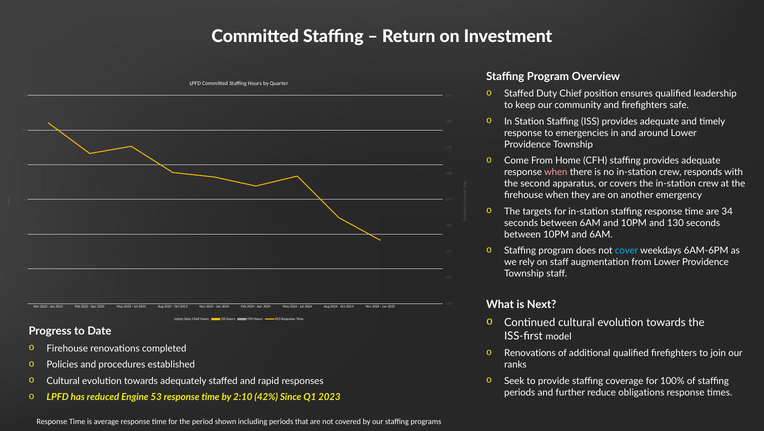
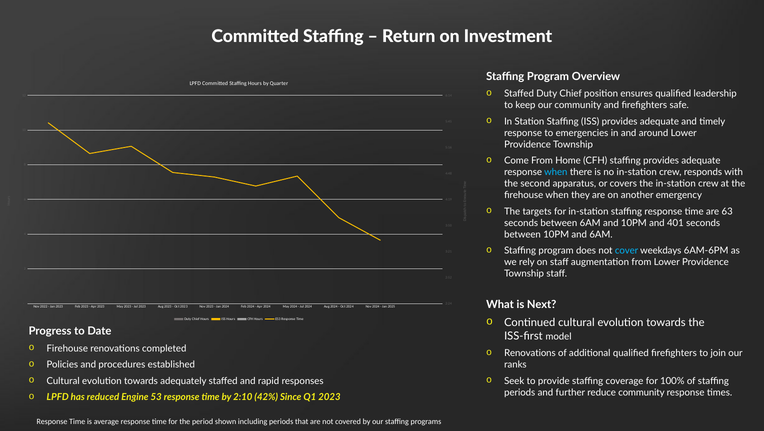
when colour: pink -> light blue (556, 172)
34: 34 -> 63 (727, 211)
130: 130 -> 401 (675, 223)
reduce obligations: obligations -> community (641, 392)
